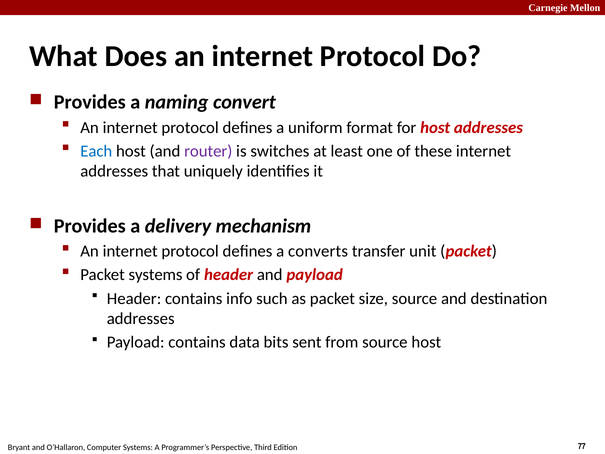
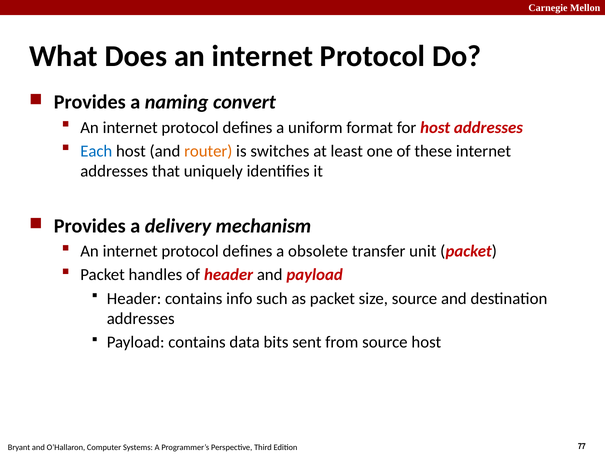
router colour: purple -> orange (208, 151)
converts: converts -> obsolete (318, 251)
Packet systems: systems -> handles (155, 275)
